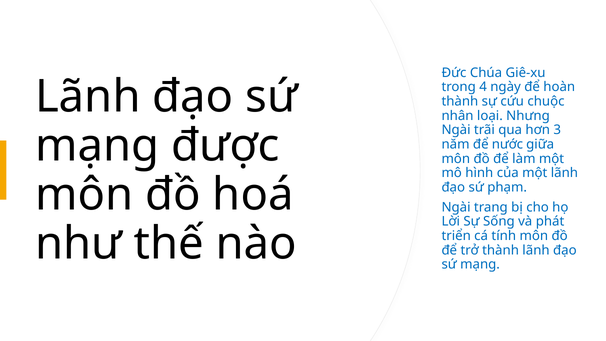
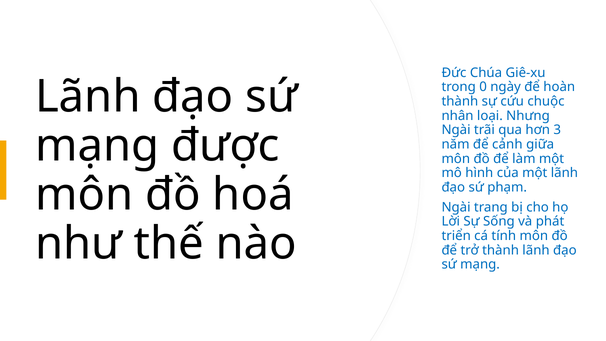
4: 4 -> 0 (483, 87)
nước: nước -> cảnh (507, 144)
